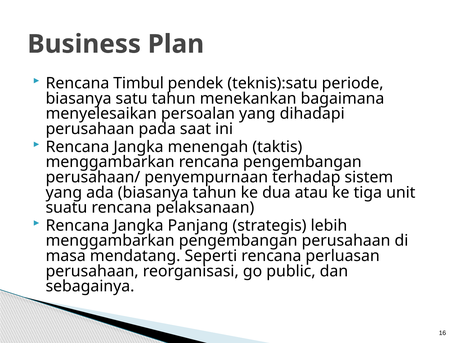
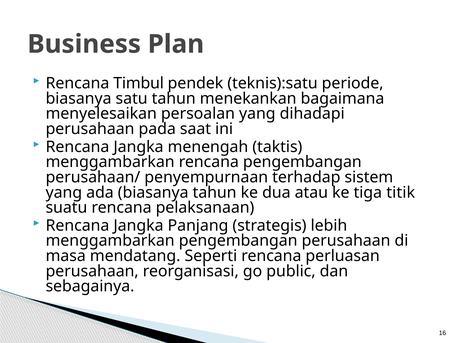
unit: unit -> titik (401, 192)
